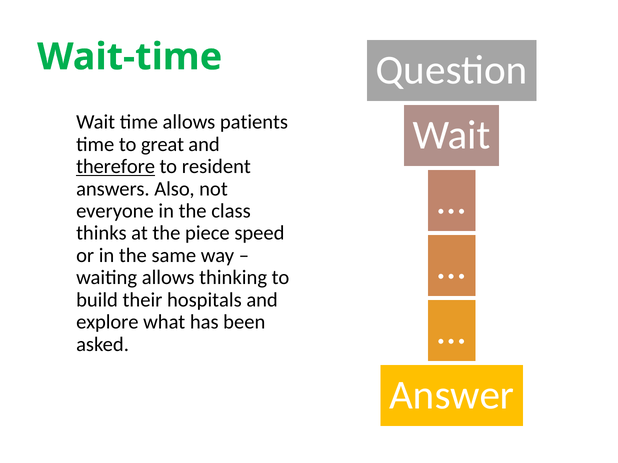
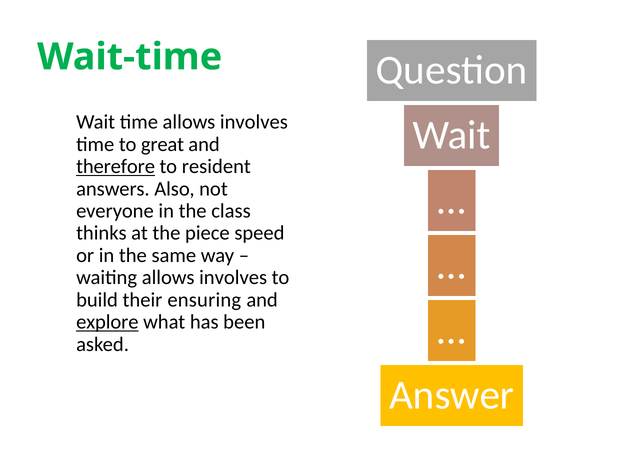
time allows patients: patients -> involves (254, 122)
waiting allows thinking: thinking -> involves (233, 278)
hospitals: hospitals -> ensuring (204, 300)
explore underline: none -> present (107, 322)
